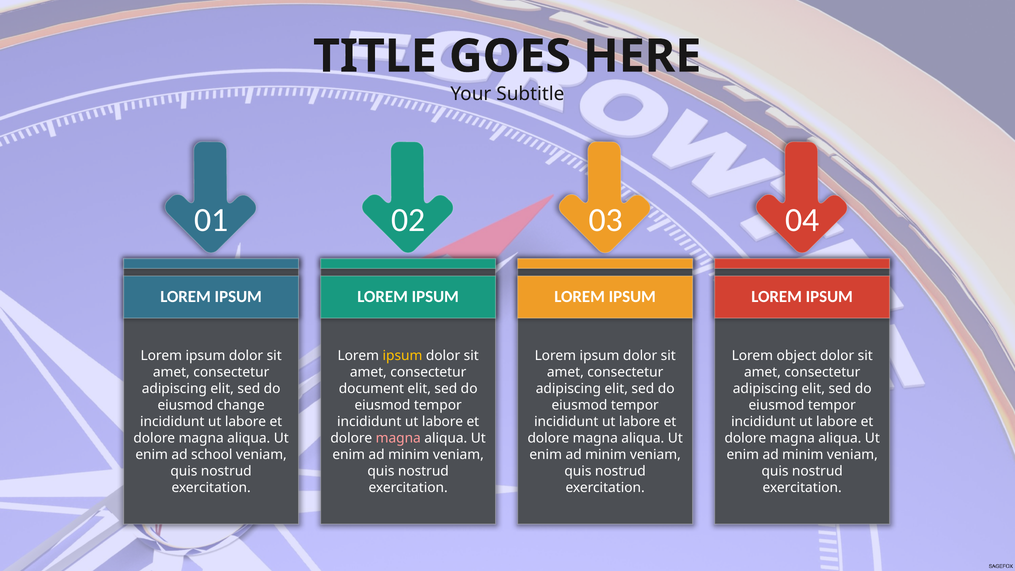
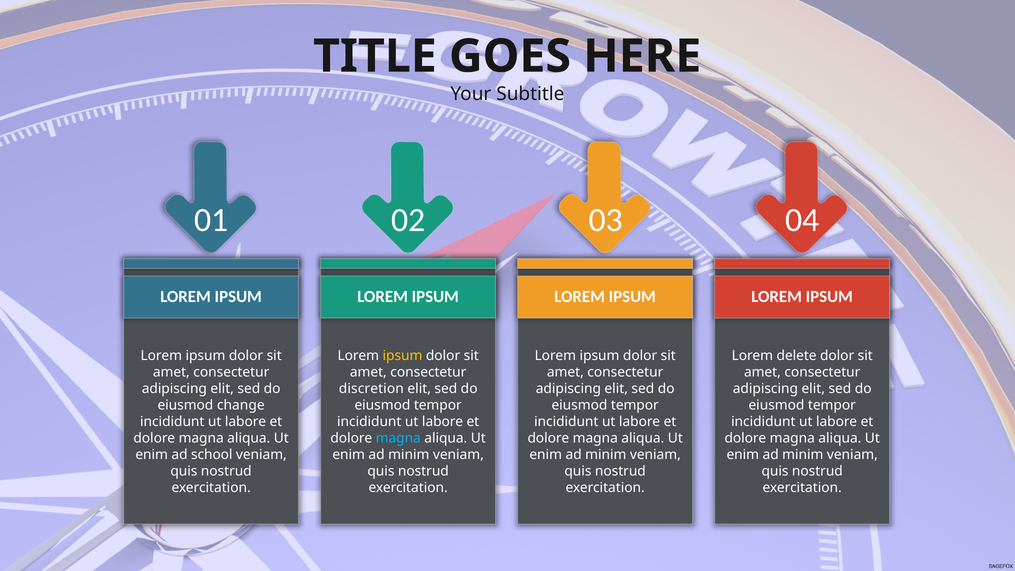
object: object -> delete (797, 355)
document: document -> discretion (371, 389)
magna colour: pink -> light blue (398, 438)
